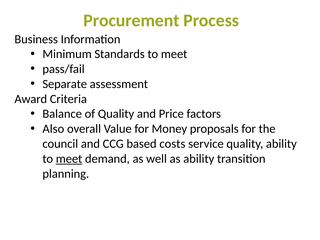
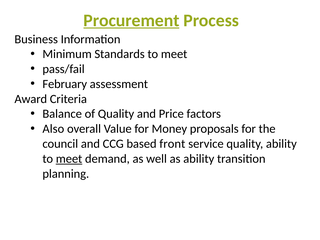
Procurement underline: none -> present (131, 20)
Separate: Separate -> February (65, 84)
costs: costs -> front (172, 144)
